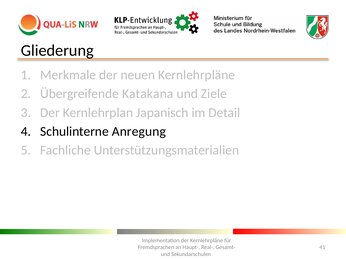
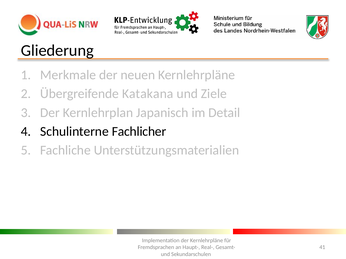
Anregung: Anregung -> Fachlicher (139, 132)
